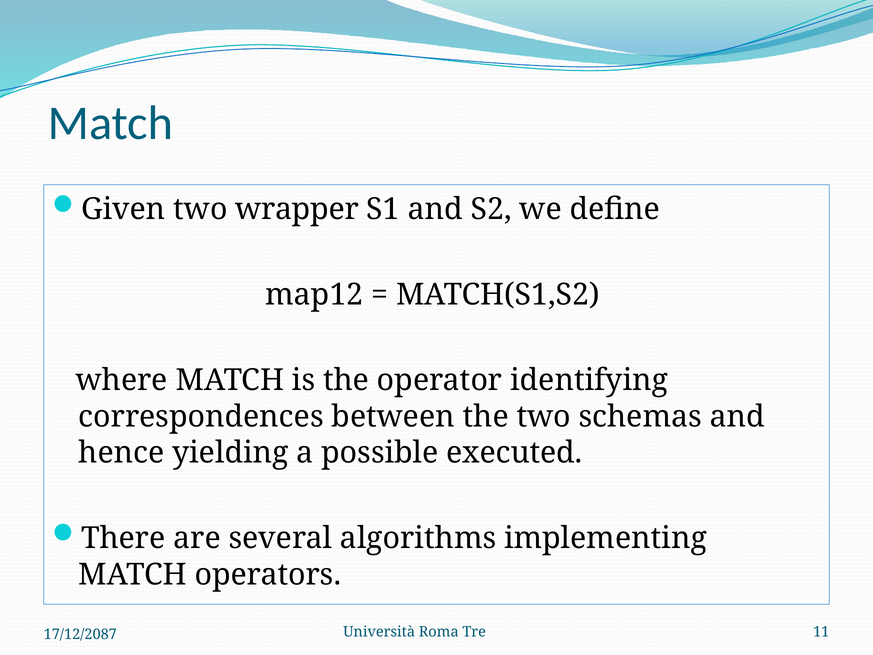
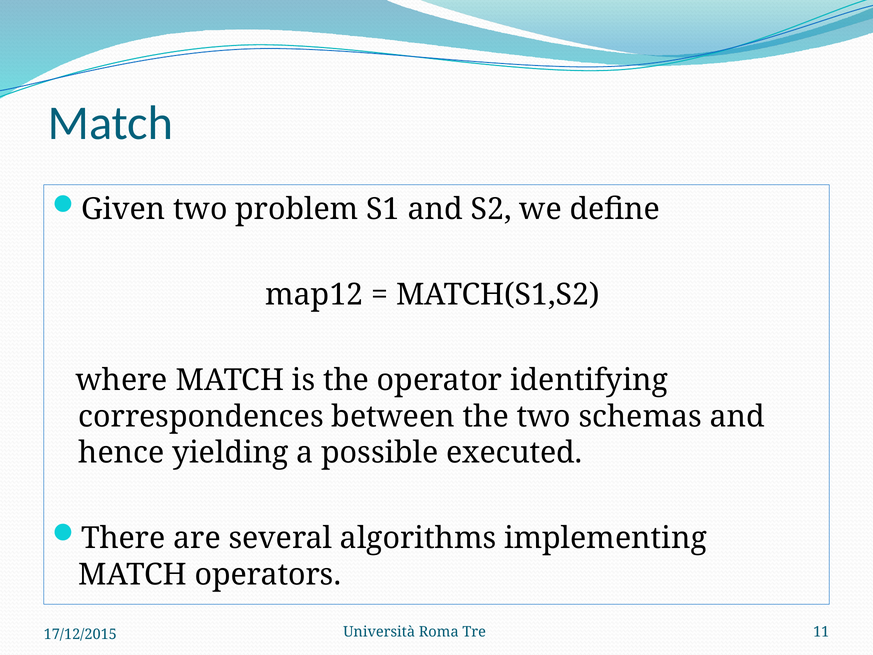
wrapper: wrapper -> problem (297, 209)
17/12/2087: 17/12/2087 -> 17/12/2015 (80, 634)
